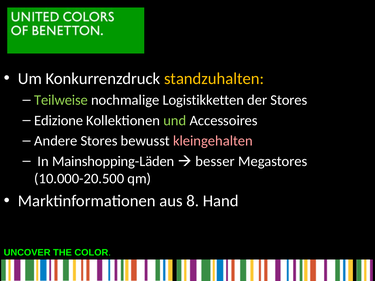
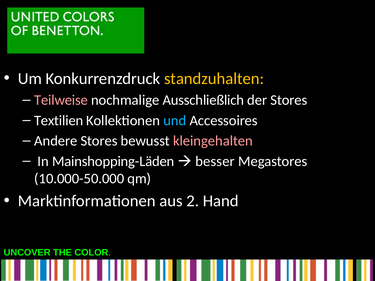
Teilweise colour: light green -> pink (61, 100)
Logistikketten: Logistikketten -> Ausschließlich (203, 100)
Edizione: Edizione -> Textilien (59, 121)
und colour: light green -> light blue (175, 121)
10.000-20.500: 10.000-20.500 -> 10.000-50.000 (79, 179)
8: 8 -> 2 (193, 201)
